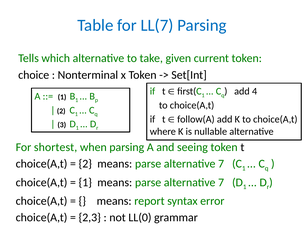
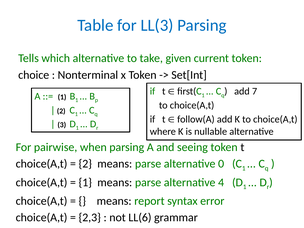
LL(7: LL(7 -> LL(3 (157, 25)
4: 4 -> 7 (255, 91)
shortest: shortest -> pairwise (56, 147)
7: 7 -> 0 (221, 164)
7: 7 -> 4 (221, 182)
LL(0: LL(0 -> LL(6 (140, 217)
